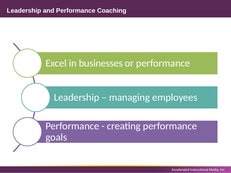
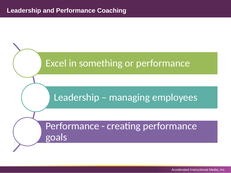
businesses: businesses -> something (101, 63)
